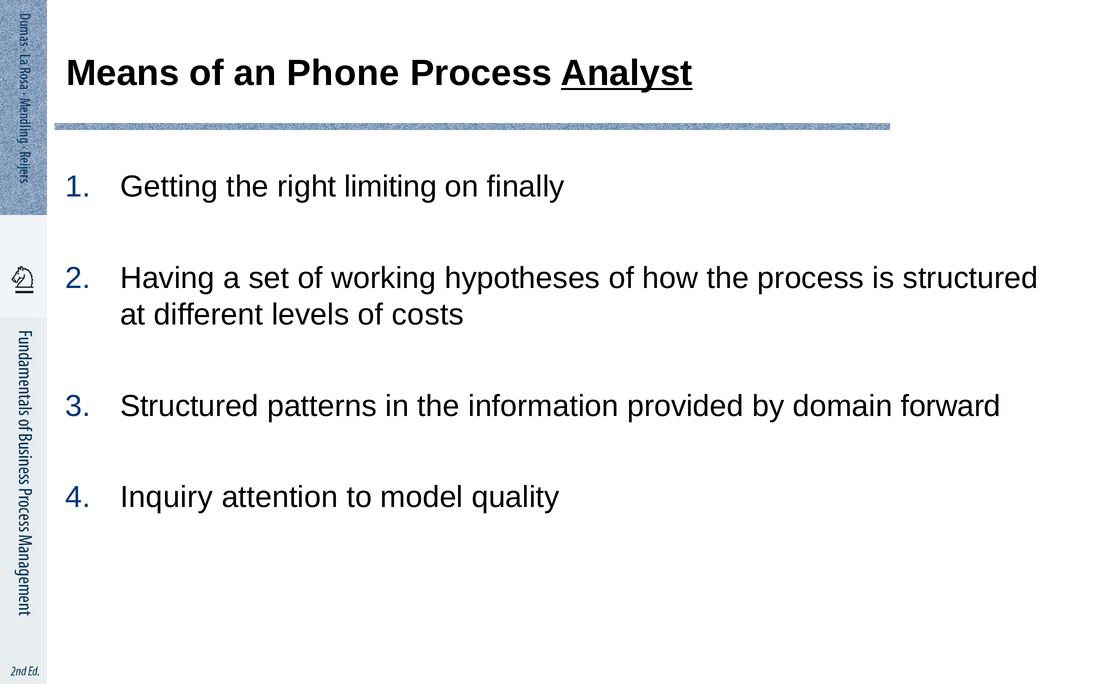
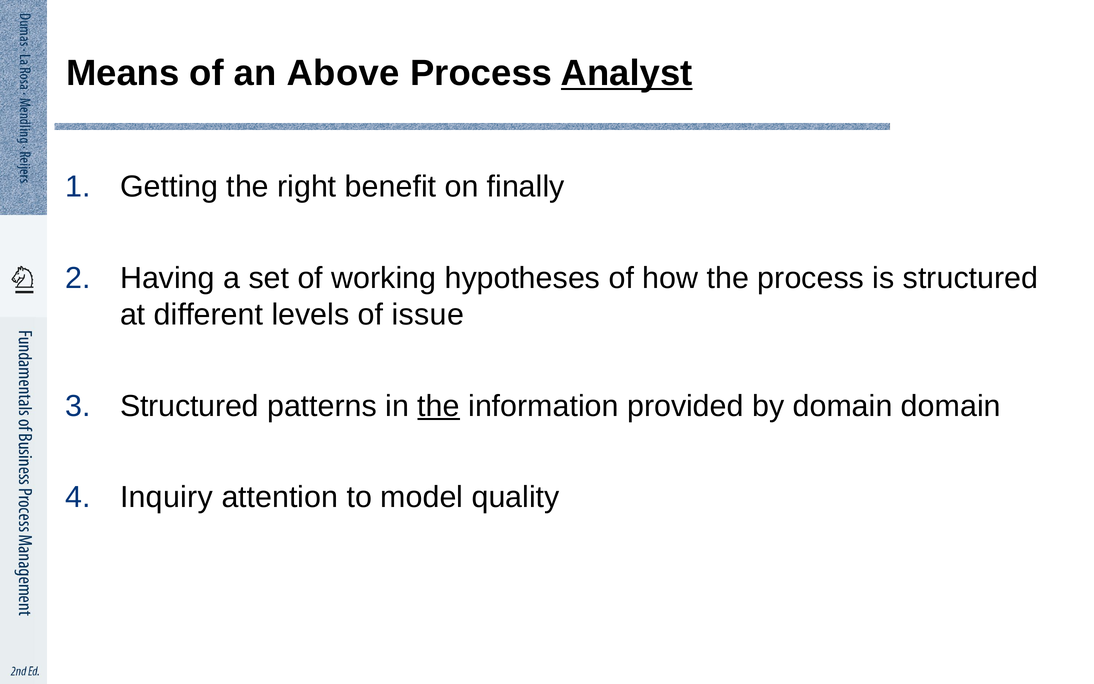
Phone: Phone -> Above (343, 73)
limiting: limiting -> benefit (391, 187)
costs: costs -> issue (428, 315)
the underline: none -> present (439, 406)
domain forward: forward -> domain (951, 406)
